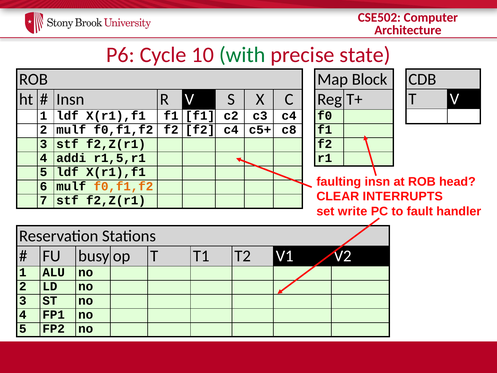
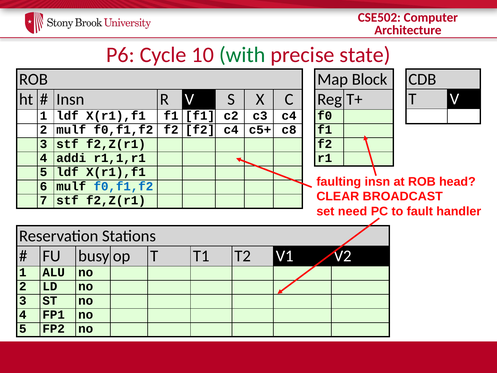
r1,5,r1: r1,5,r1 -> r1,1,r1 (120, 158)
f0,f1,f2 colour: orange -> blue (123, 186)
INTERRUPTS: INTERRUPTS -> BROADCAST (403, 196)
write: write -> need (353, 211)
